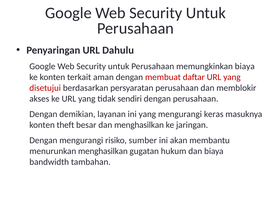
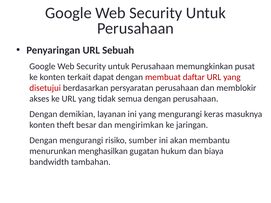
Dahulu: Dahulu -> Sebuah (118, 50)
memungkinkan biaya: biaya -> pusat (245, 66)
aman: aman -> dapat (104, 77)
sendiri: sendiri -> semua (130, 99)
dan menghasilkan: menghasilkan -> mengirimkan (139, 125)
